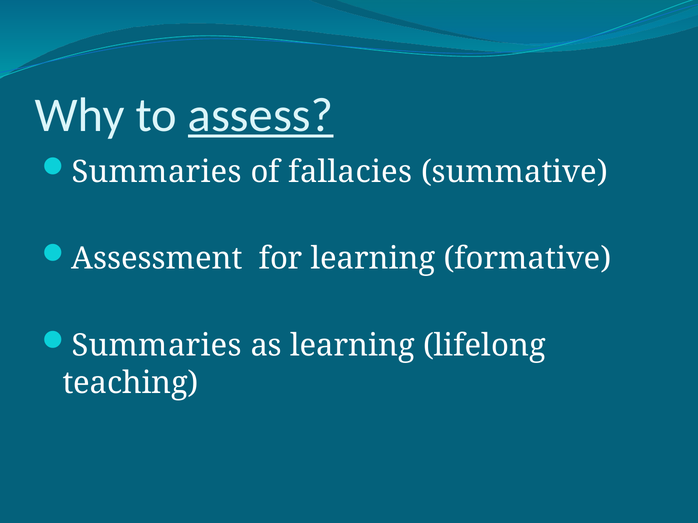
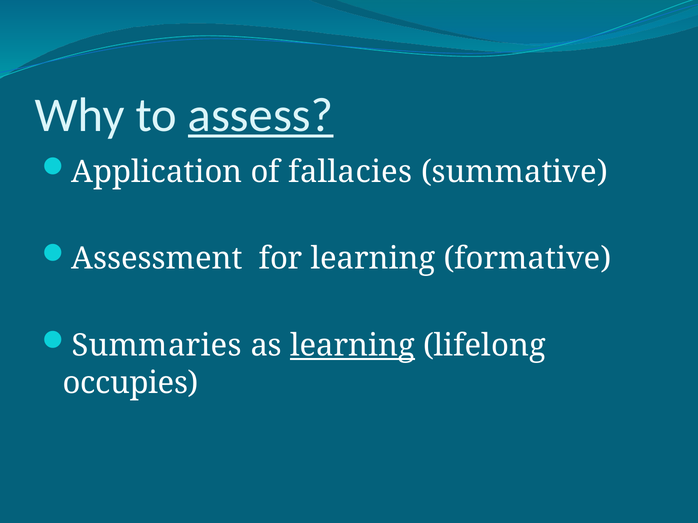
Summaries: Summaries -> Application (157, 172)
learning underline: none -> present (353, 346)
teaching: teaching -> occupies (131, 383)
